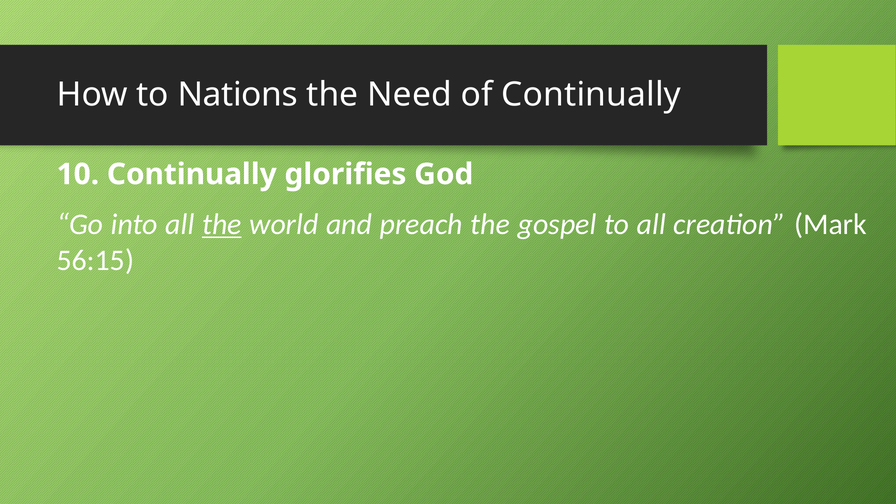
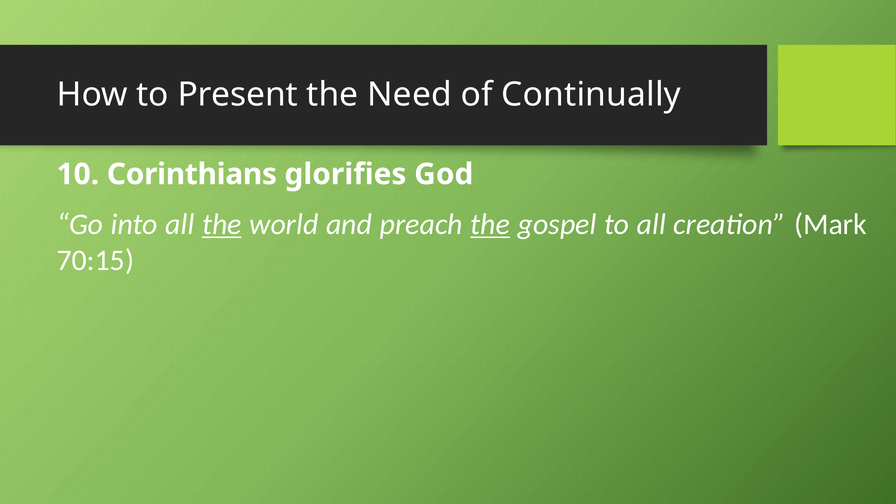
Nations: Nations -> Present (238, 95)
10 Continually: Continually -> Corinthians (192, 174)
the underline: none -> present (490, 224)
56:15: 56:15 -> 70:15 (95, 260)
